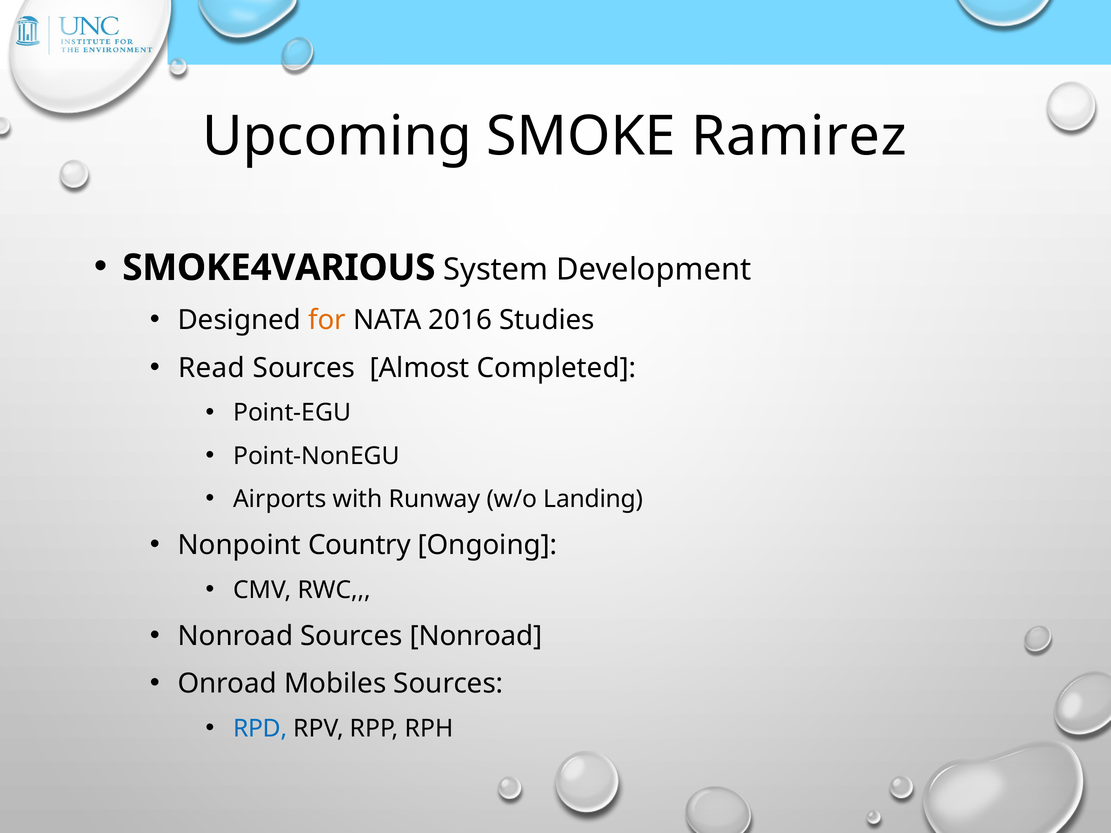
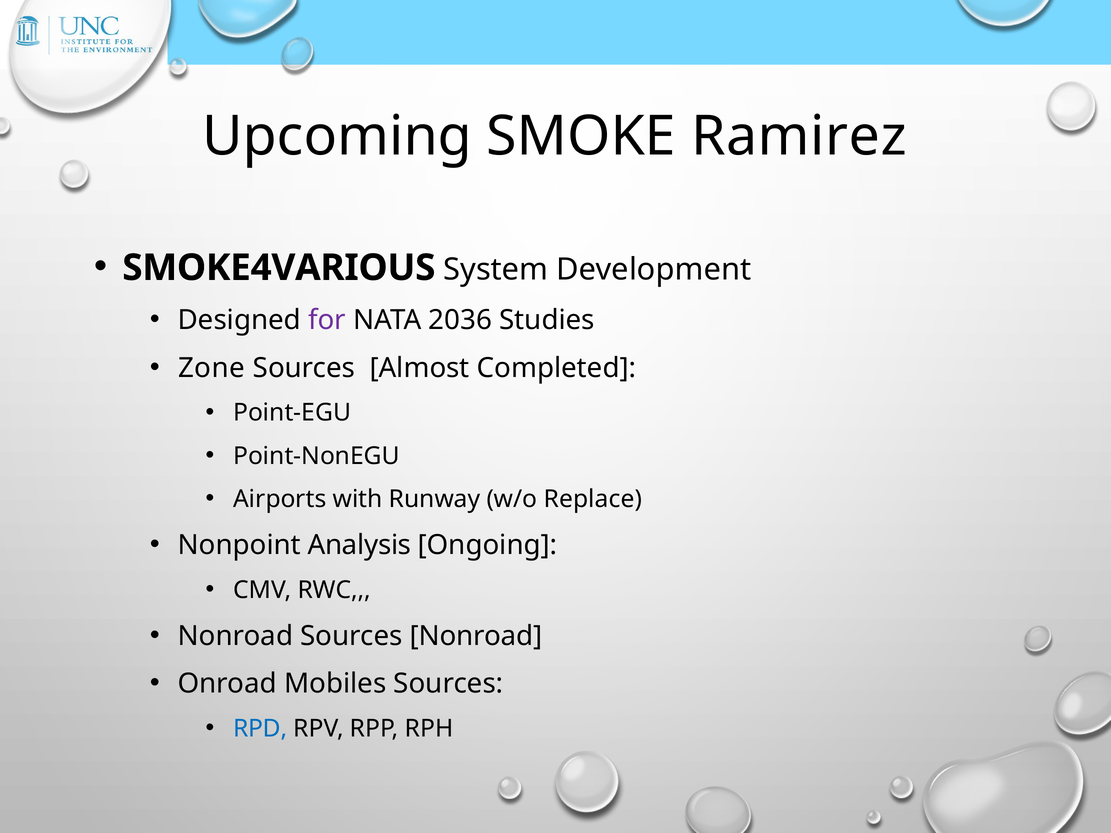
for colour: orange -> purple (327, 320)
2016: 2016 -> 2036 (460, 320)
Read: Read -> Zone (211, 368)
Landing: Landing -> Replace (593, 499)
Country: Country -> Analysis (359, 545)
